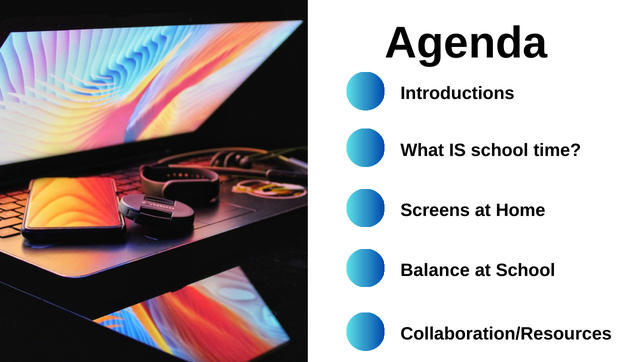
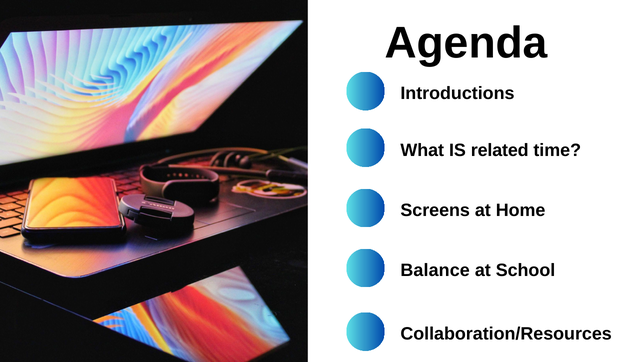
IS school: school -> related (500, 150)
